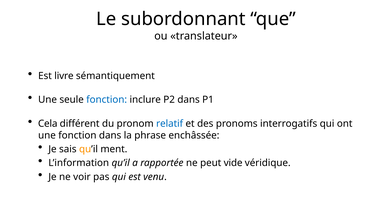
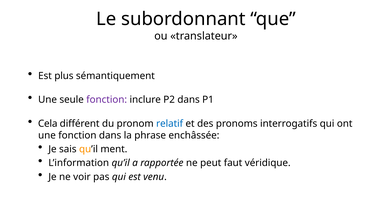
livre: livre -> plus (64, 76)
fonction colour: blue -> purple (107, 99)
vide: vide -> faut (233, 163)
